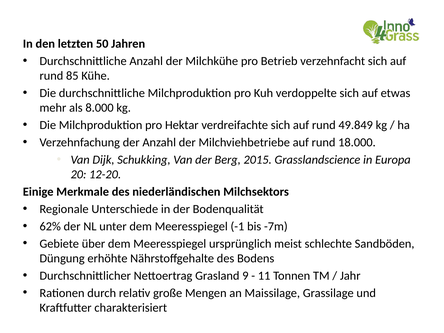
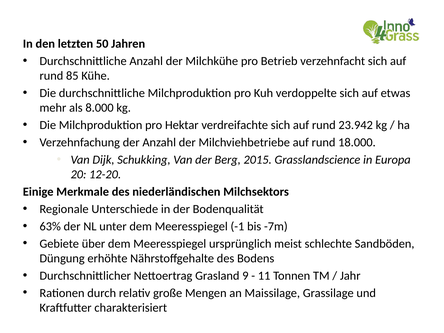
49.849: 49.849 -> 23.942 (356, 125)
62%: 62% -> 63% (50, 226)
